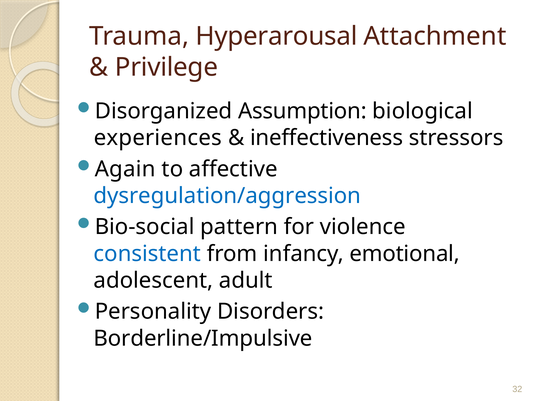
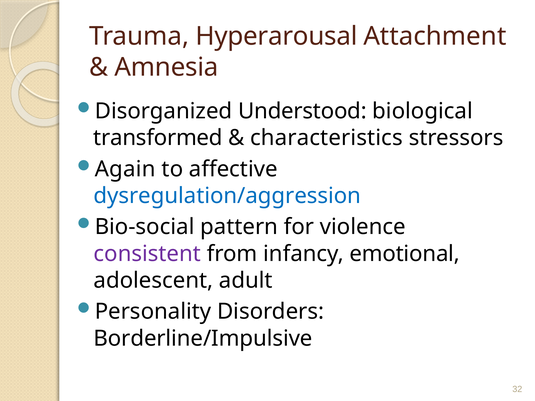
Privilege: Privilege -> Amnesia (167, 67)
Assumption: Assumption -> Understood (302, 111)
experiences: experiences -> transformed (158, 138)
ineffectiveness: ineffectiveness -> characteristics (326, 138)
consistent colour: blue -> purple (147, 254)
